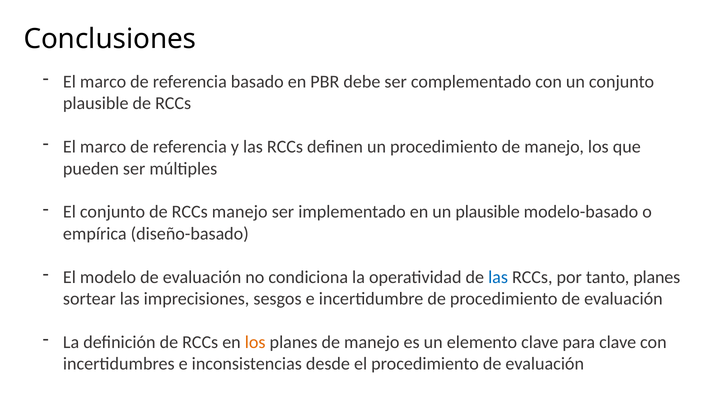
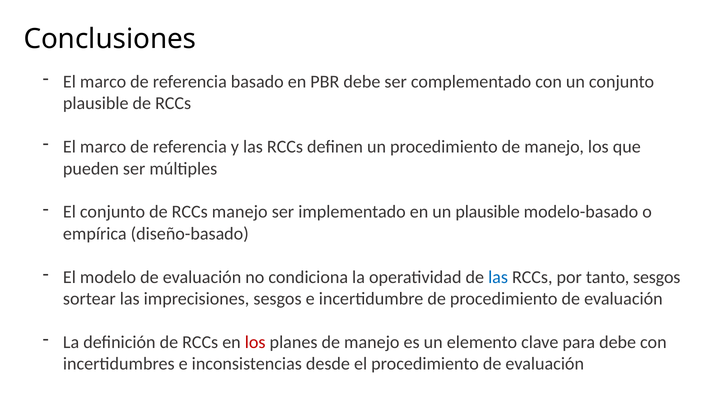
tanto planes: planes -> sesgos (657, 277)
los colour: orange -> red (255, 342)
para clave: clave -> debe (618, 342)
